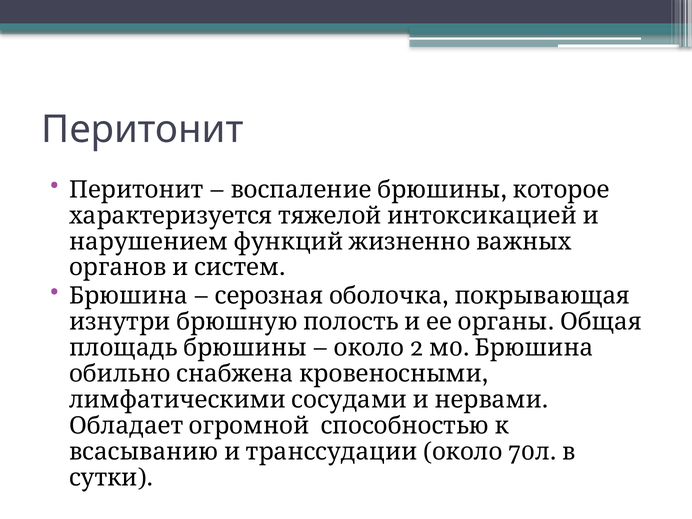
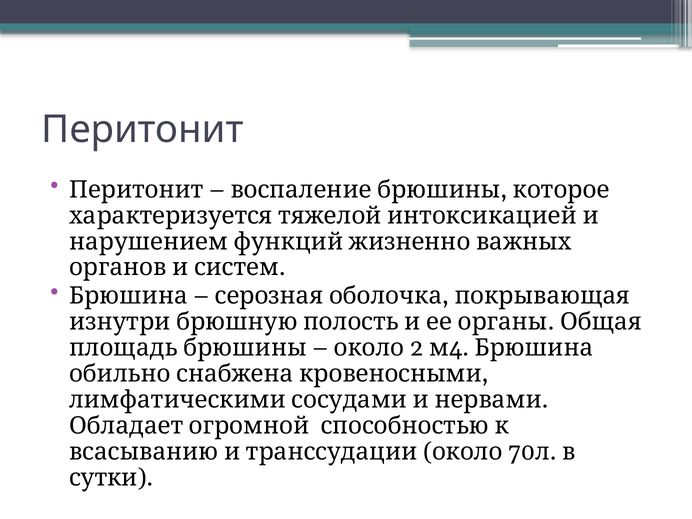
0: 0 -> 4 (459, 348)
